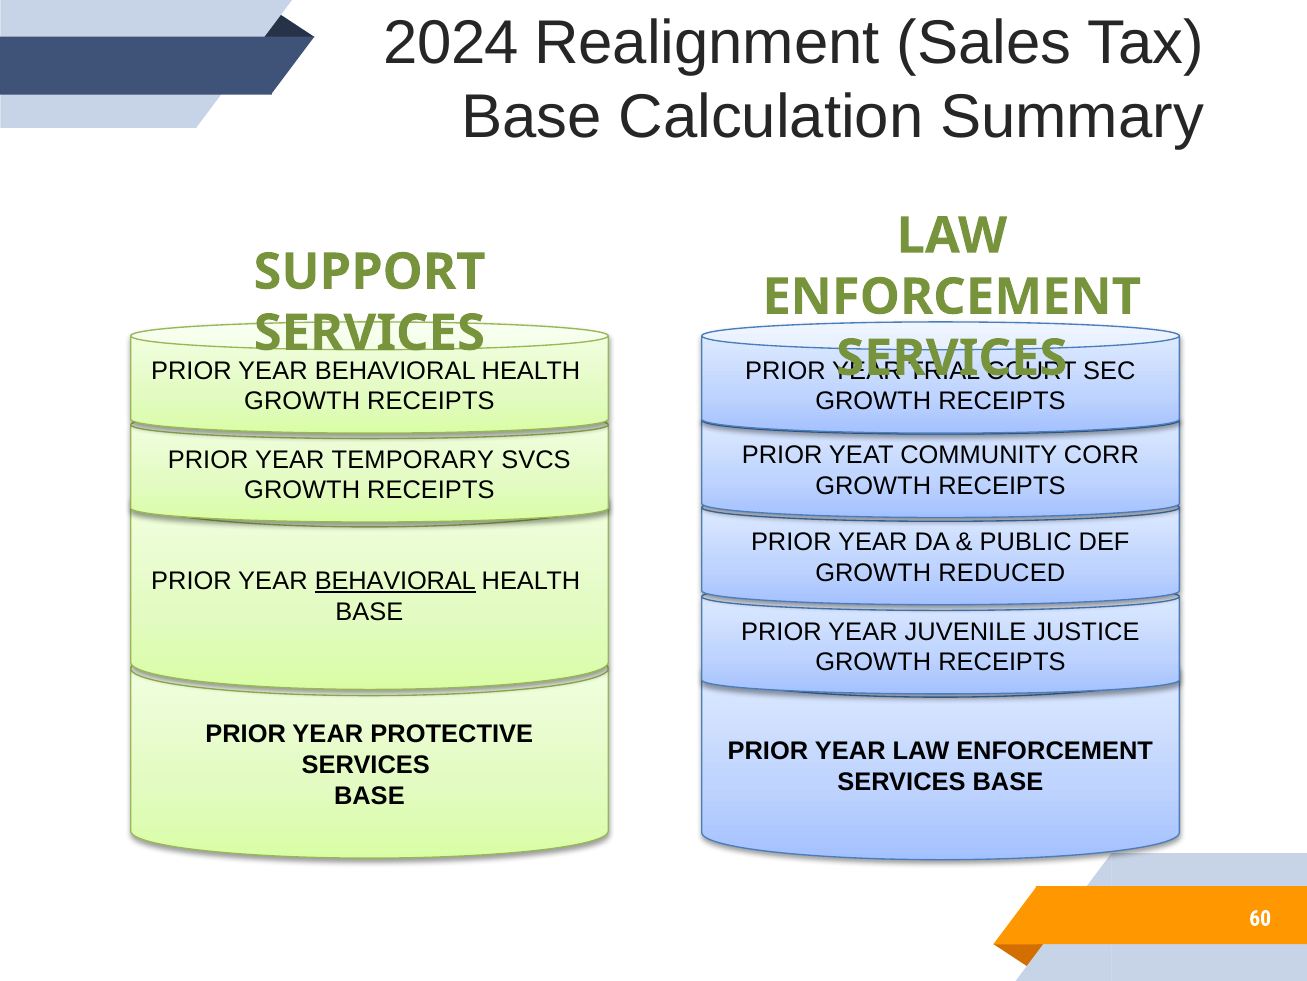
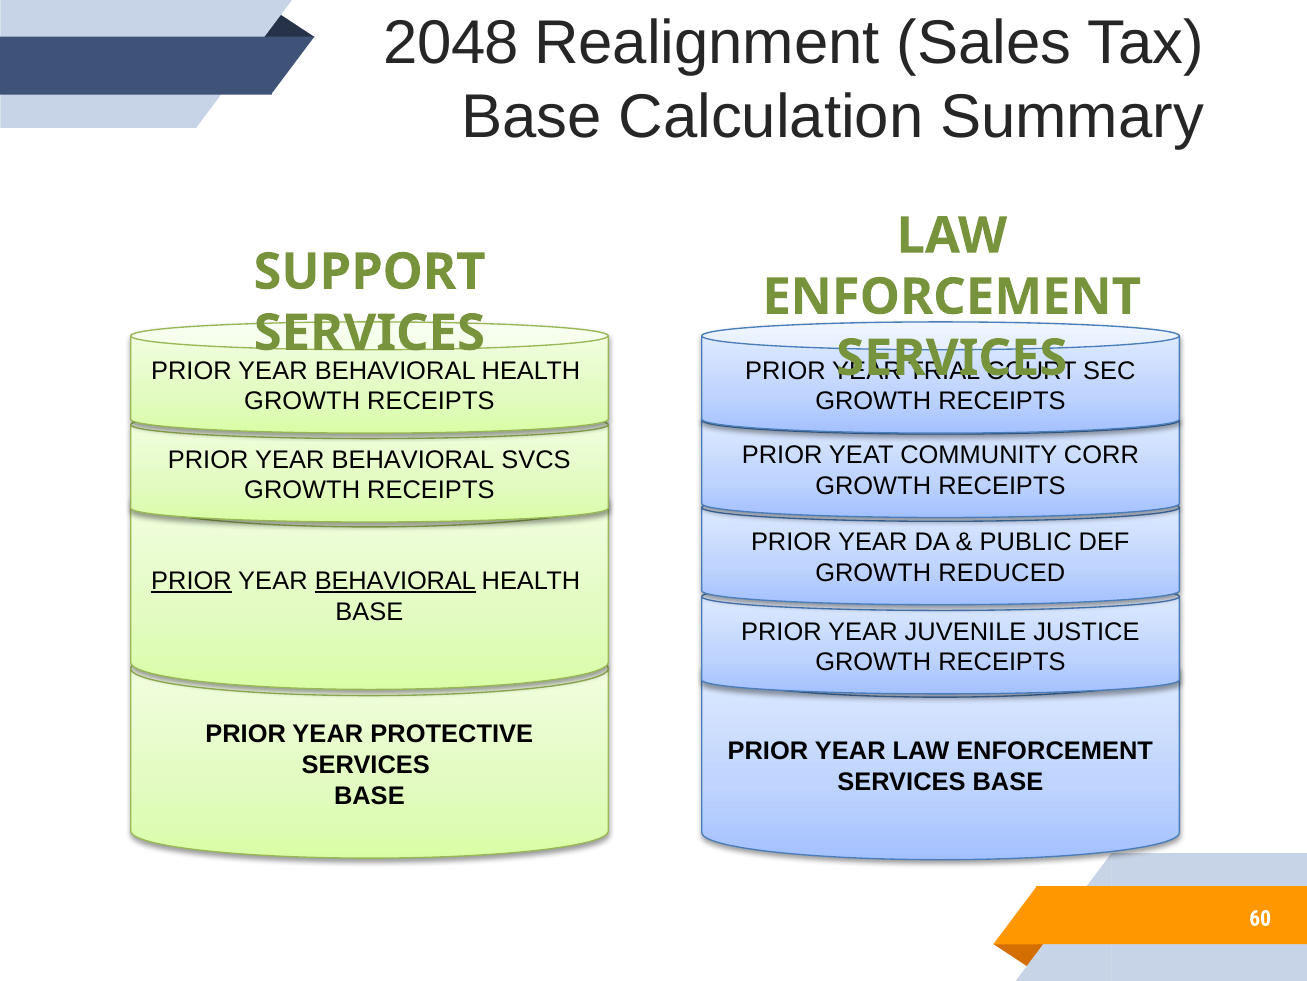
2024: 2024 -> 2048 (451, 43)
TEMPORARY: TEMPORARY -> BEHAVIORAL (413, 460)
PRIOR underline: none -> present (191, 581)
